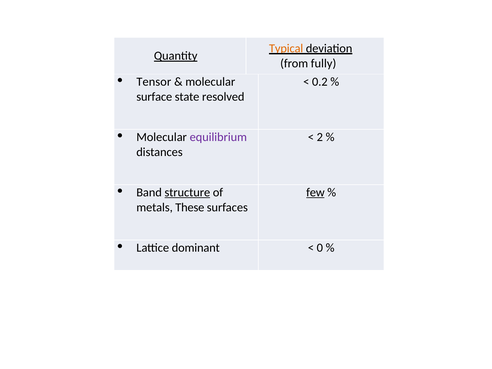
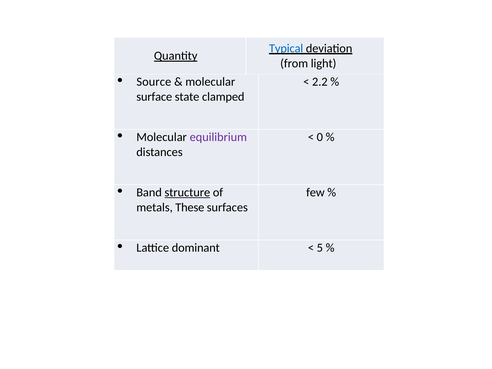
Typical colour: orange -> blue (286, 48)
fully: fully -> light (324, 63)
Tensor: Tensor -> Source (154, 82)
0.2: 0.2 -> 2.2 (320, 82)
resolved: resolved -> clamped (223, 97)
2: 2 -> 0 (320, 137)
few underline: present -> none (315, 192)
0: 0 -> 5 (320, 248)
